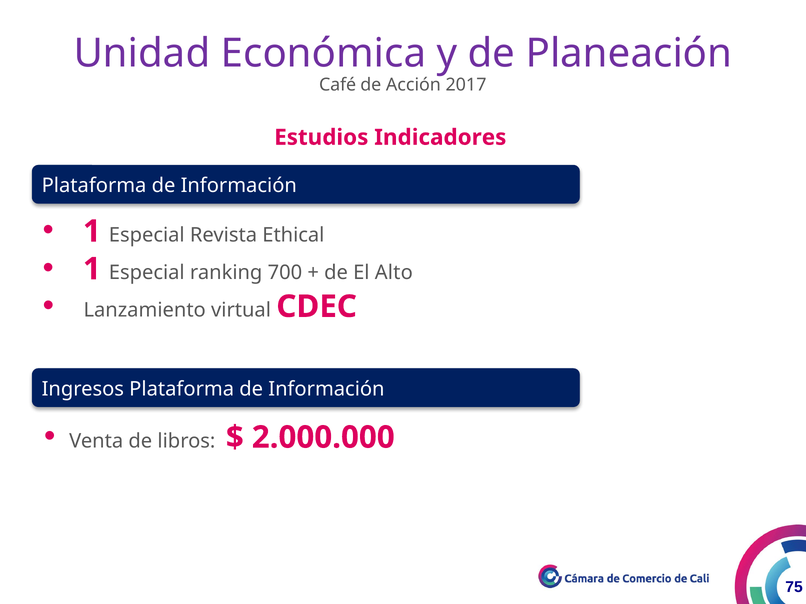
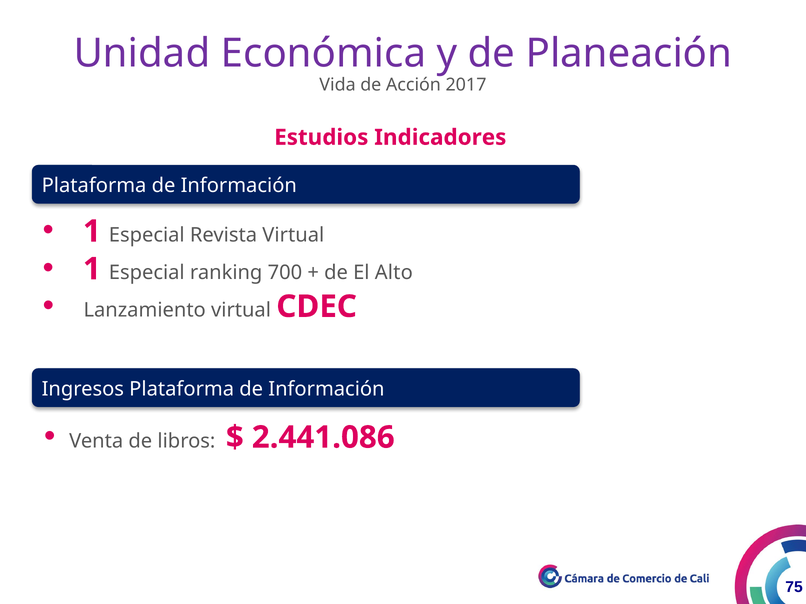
Café: Café -> Vida (337, 85)
Revista Ethical: Ethical -> Virtual (293, 235)
2.000.000: 2.000.000 -> 2.441.086 (323, 438)
